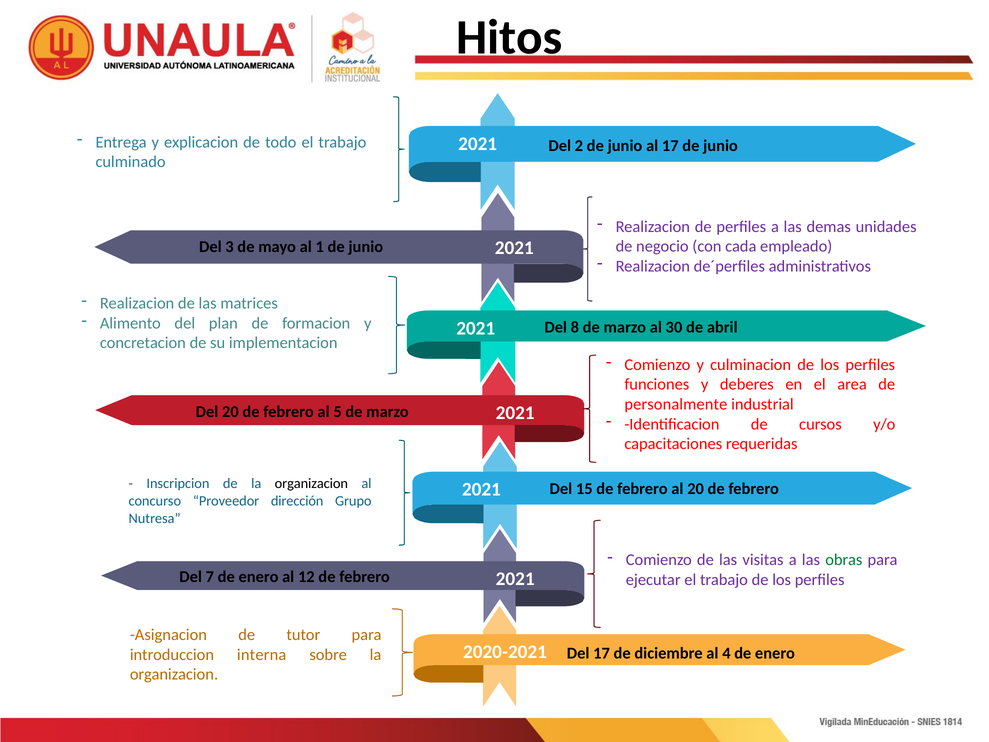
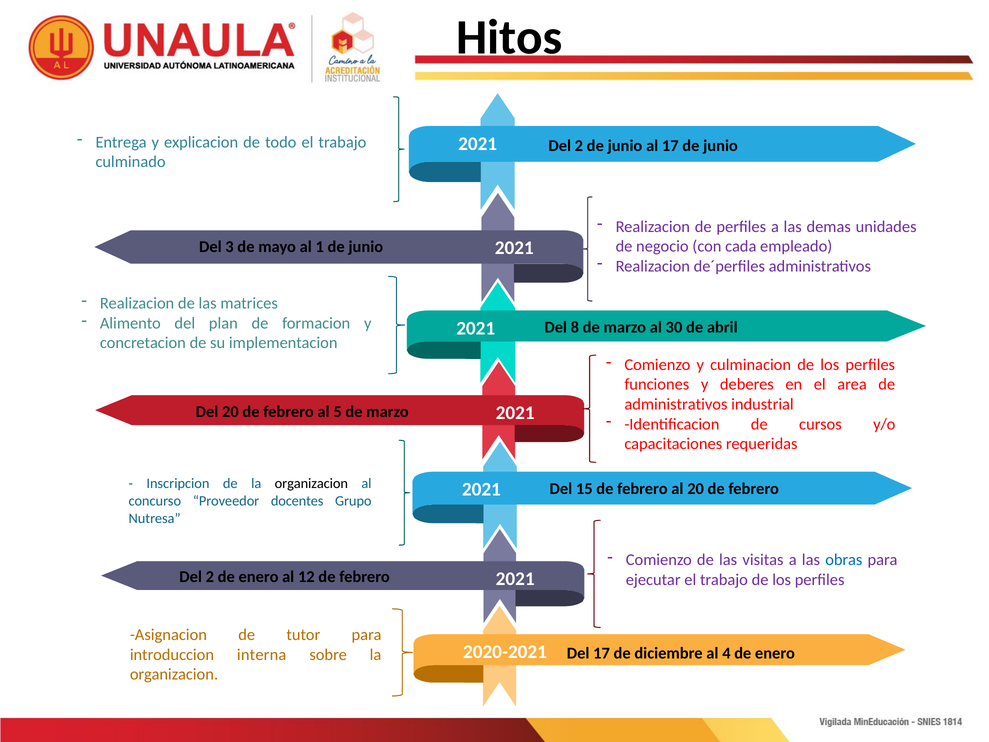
personalmente: personalmente -> administrativos (676, 404)
dirección: dirección -> docentes (297, 501)
obras colour: green -> blue (844, 560)
7: 7 -> 2 (210, 577)
